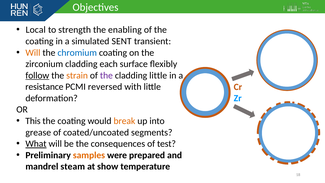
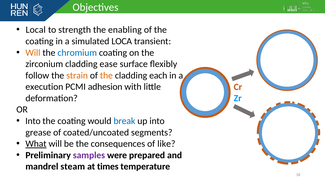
SENT: SENT -> LOCA (122, 41)
each: each -> ease (109, 64)
follow underline: present -> none (37, 75)
the colour: purple -> orange (106, 75)
cladding little: little -> each (158, 75)
resistance: resistance -> execution (44, 87)
reversed: reversed -> adhesion (105, 87)
This: This -> Into (33, 121)
break colour: orange -> blue (124, 121)
test: test -> like (166, 144)
samples colour: orange -> purple (89, 155)
show: show -> times (108, 166)
